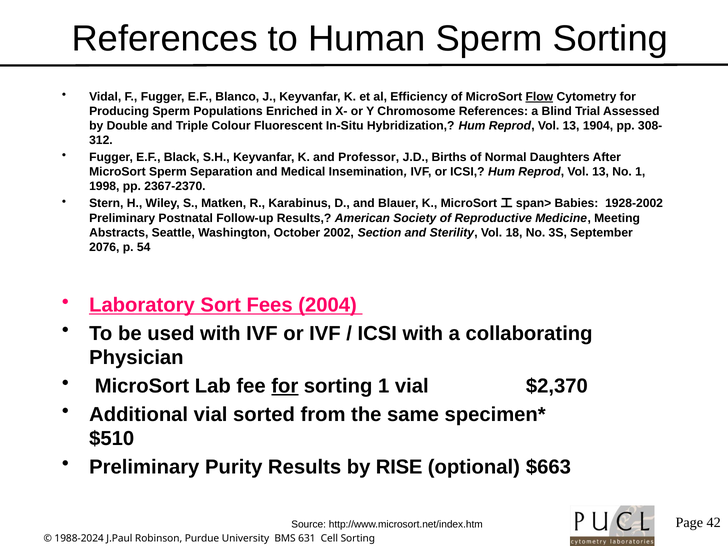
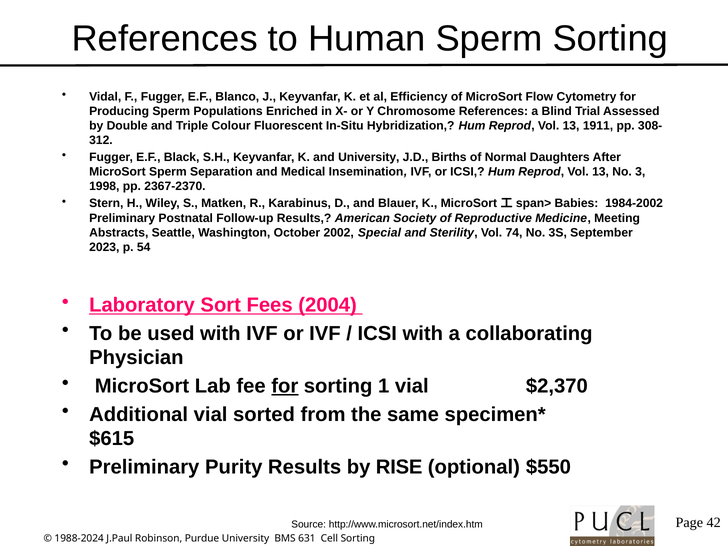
Flow underline: present -> none (539, 97)
1904: 1904 -> 1911 (598, 126)
and Professor: Professor -> University (369, 157)
No 1: 1 -> 3 (640, 172)
1928-2002: 1928-2002 -> 1984-2002 (634, 203)
Section: Section -> Special (379, 233)
18: 18 -> 74 (514, 233)
2076: 2076 -> 2023 (104, 247)
$510: $510 -> $615 (112, 439)
$663: $663 -> $550 (548, 467)
